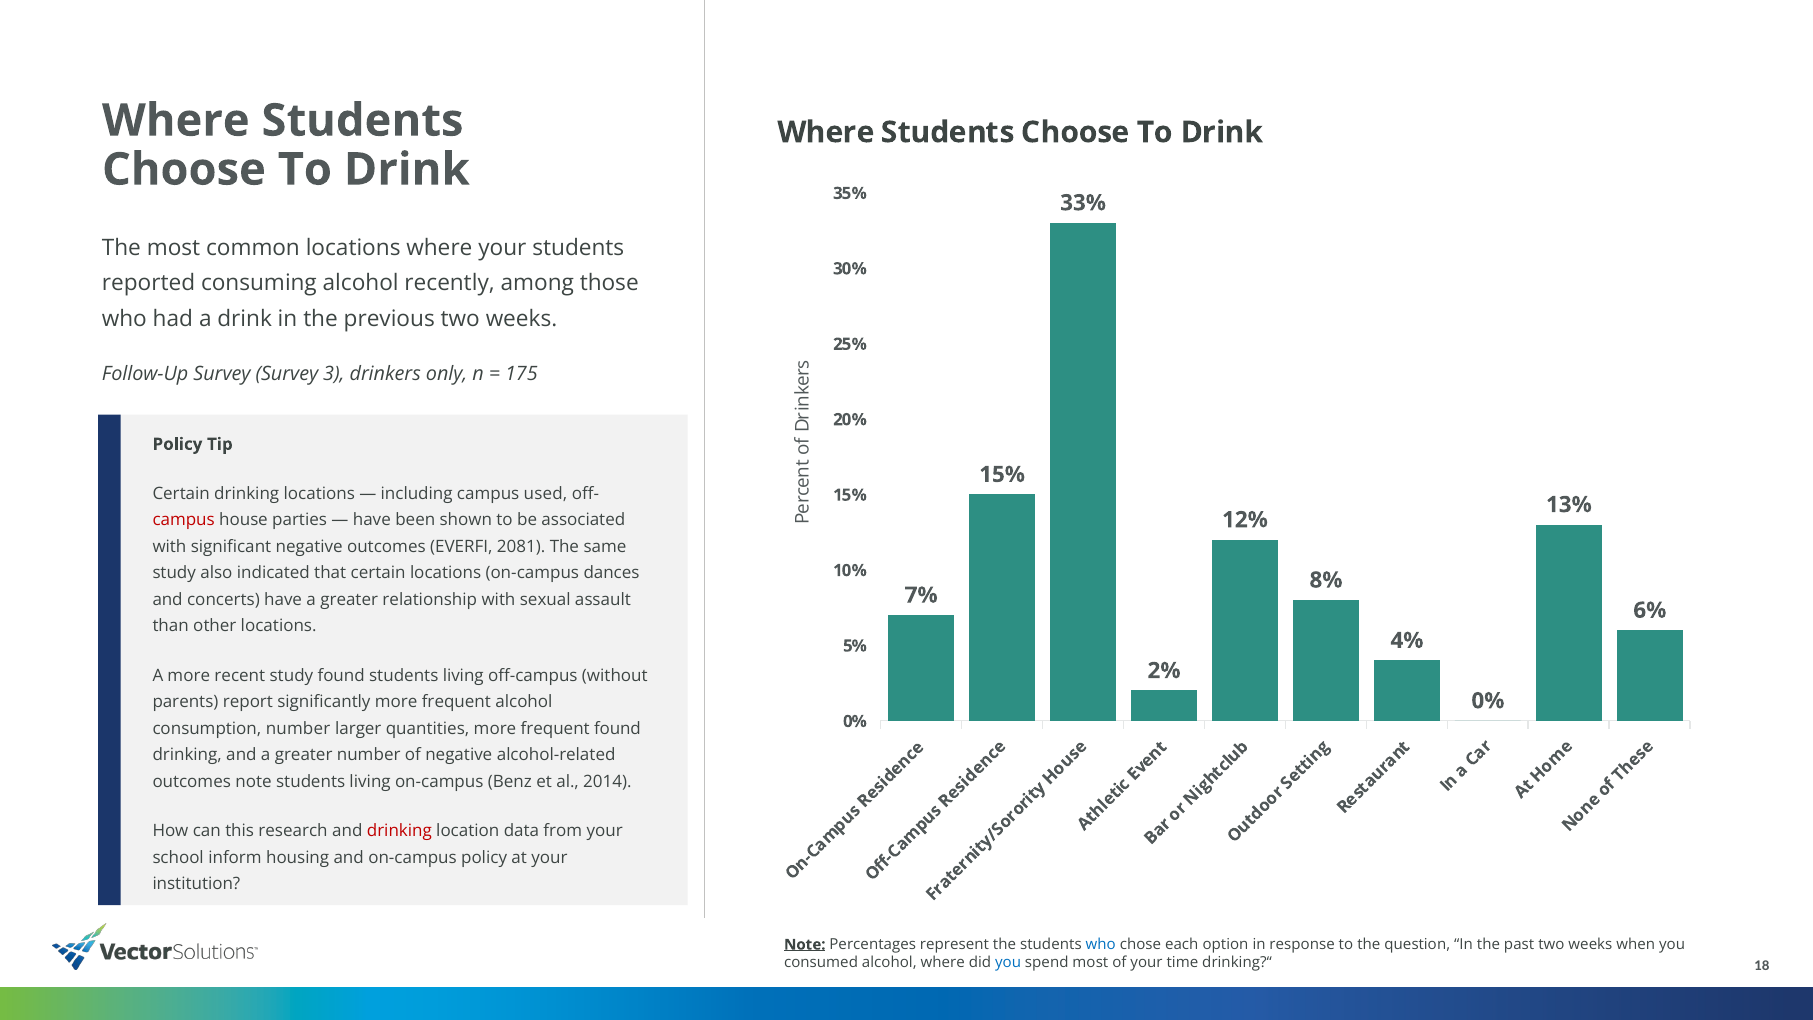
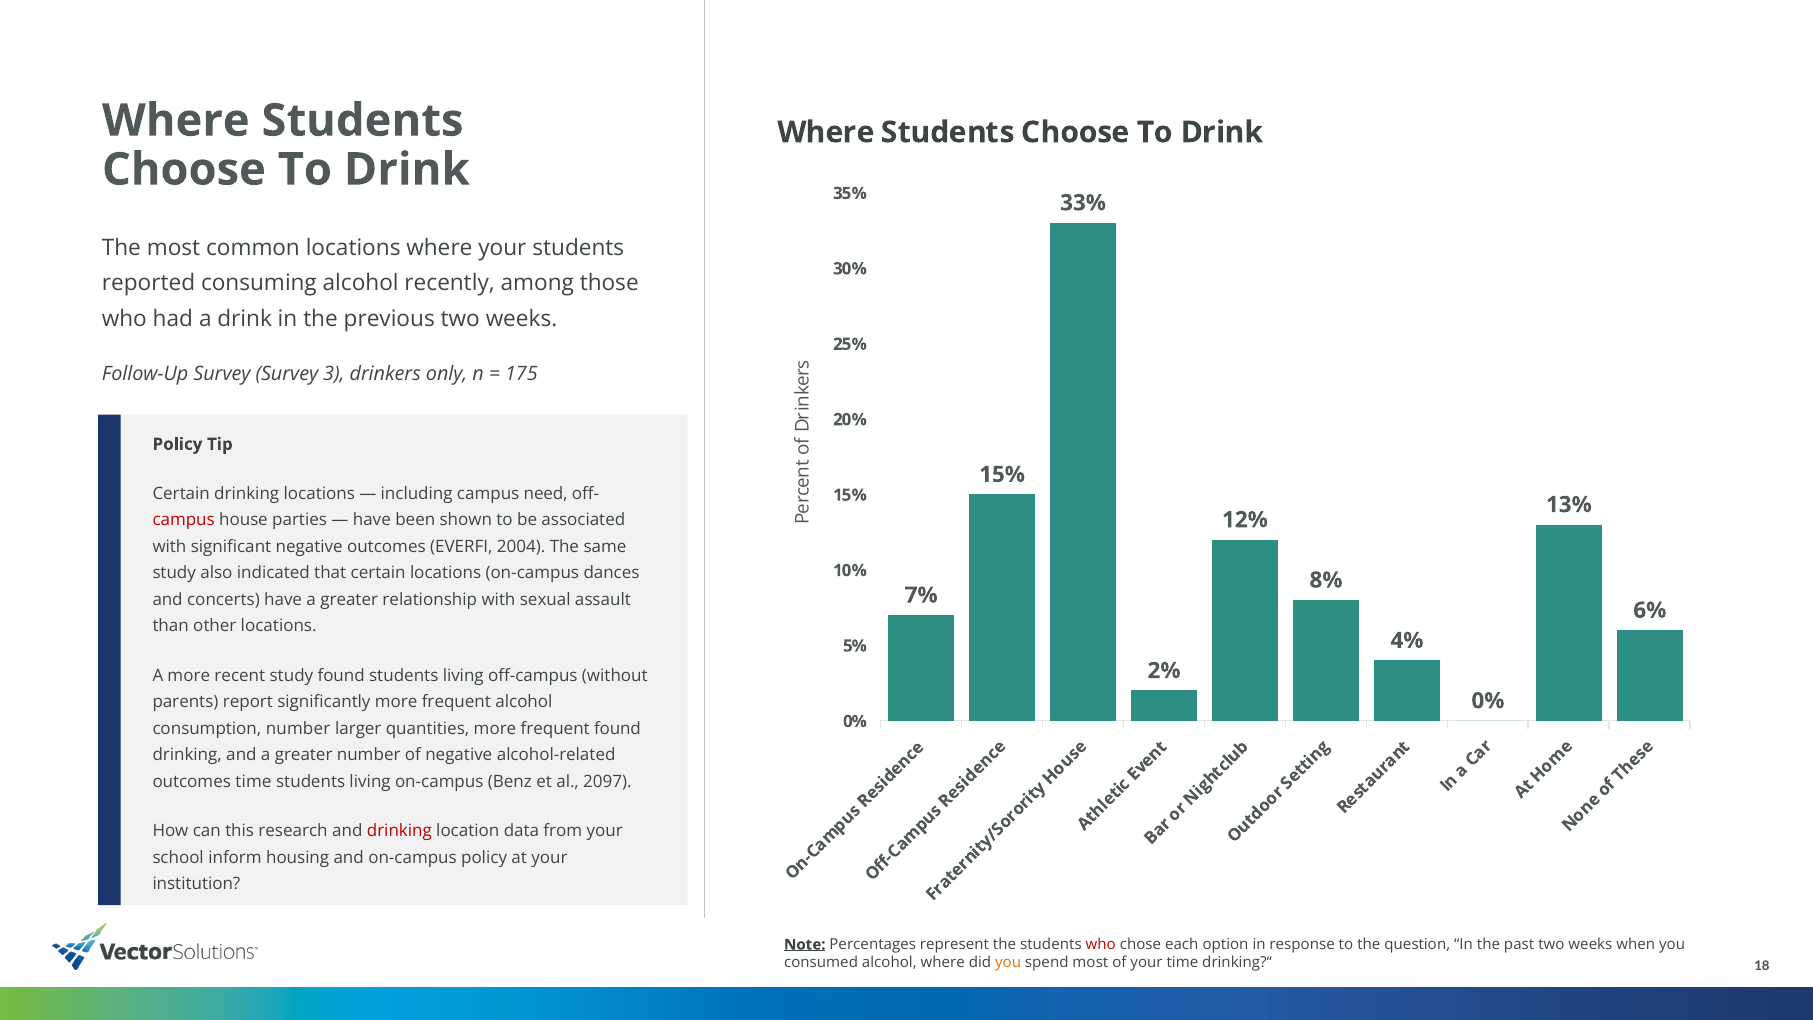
used: used -> need (546, 493)
2081: 2081 -> 2004 (521, 546)
outcomes note: note -> time (253, 781)
2014: 2014 -> 2097 (607, 781)
who colour: blue -> red (1101, 944)
you colour: blue -> orange (1008, 963)
